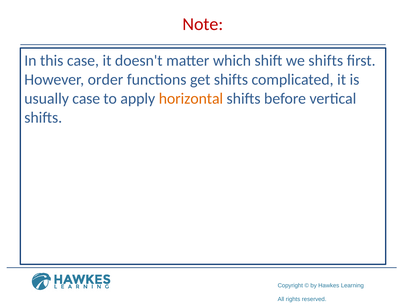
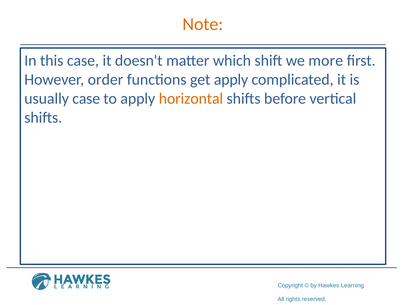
Note colour: red -> orange (203, 24)
we shifts: shifts -> more (326, 61)
get shifts: shifts -> apply (231, 80)
